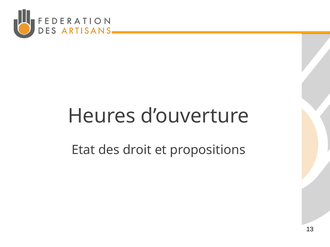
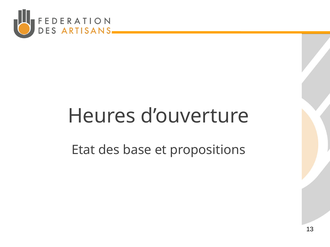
droit: droit -> base (137, 150)
